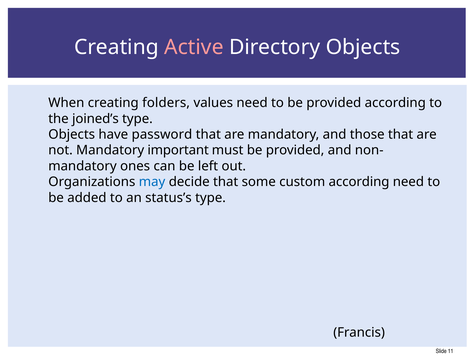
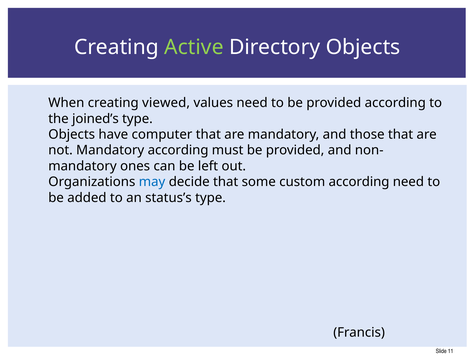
Active colour: pink -> light green (194, 47)
folders: folders -> viewed (166, 103)
password: password -> computer (162, 135)
Mandatory important: important -> according (178, 150)
